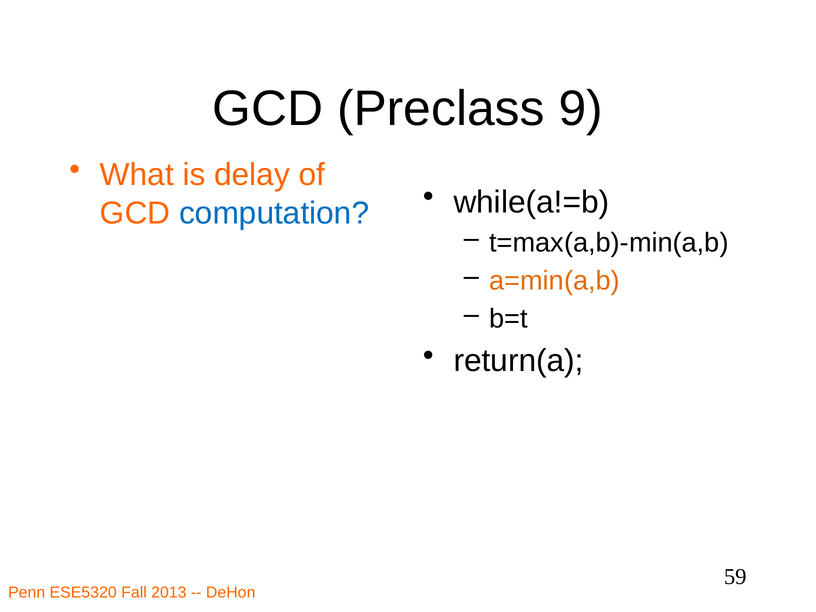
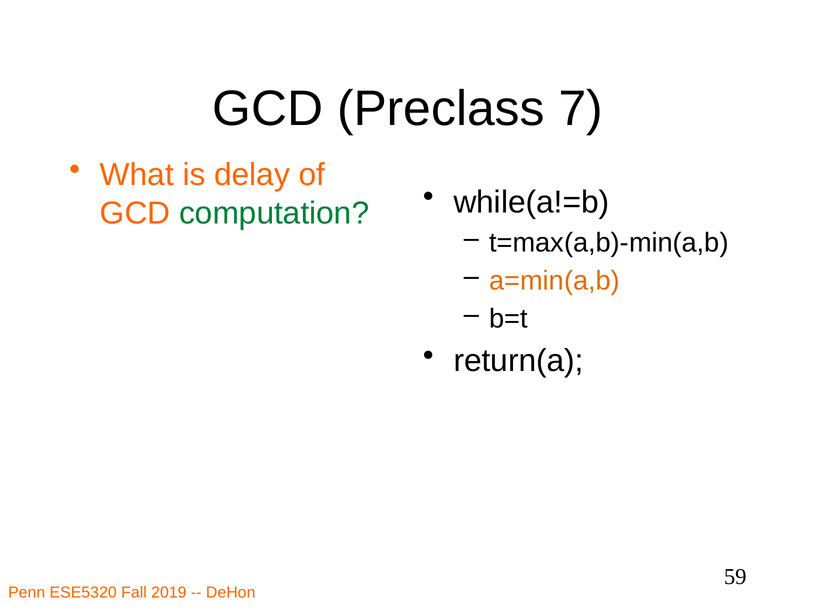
9: 9 -> 7 (581, 109)
computation colour: blue -> green (274, 213)
2013: 2013 -> 2019 (169, 593)
